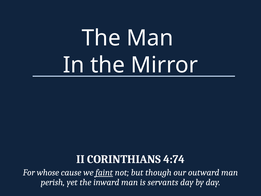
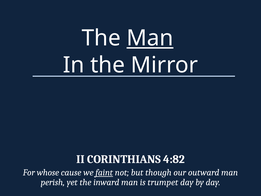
Man underline: none -> present (150, 38)
4:74: 4:74 -> 4:82 (174, 159)
servants: servants -> trumpet (163, 182)
